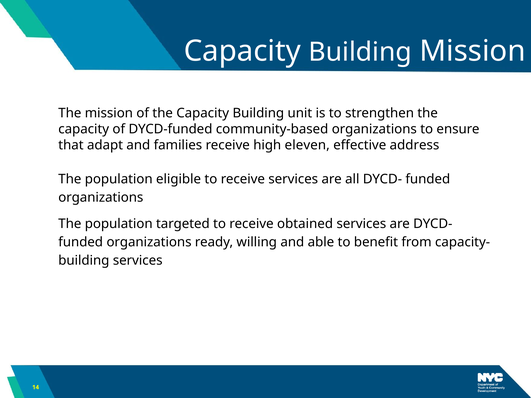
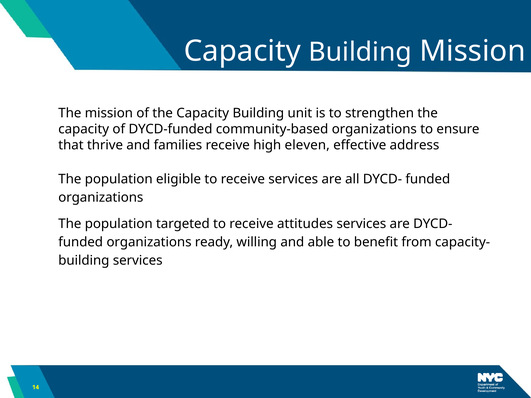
adapt: adapt -> thrive (105, 145)
obtained: obtained -> attitudes (305, 224)
